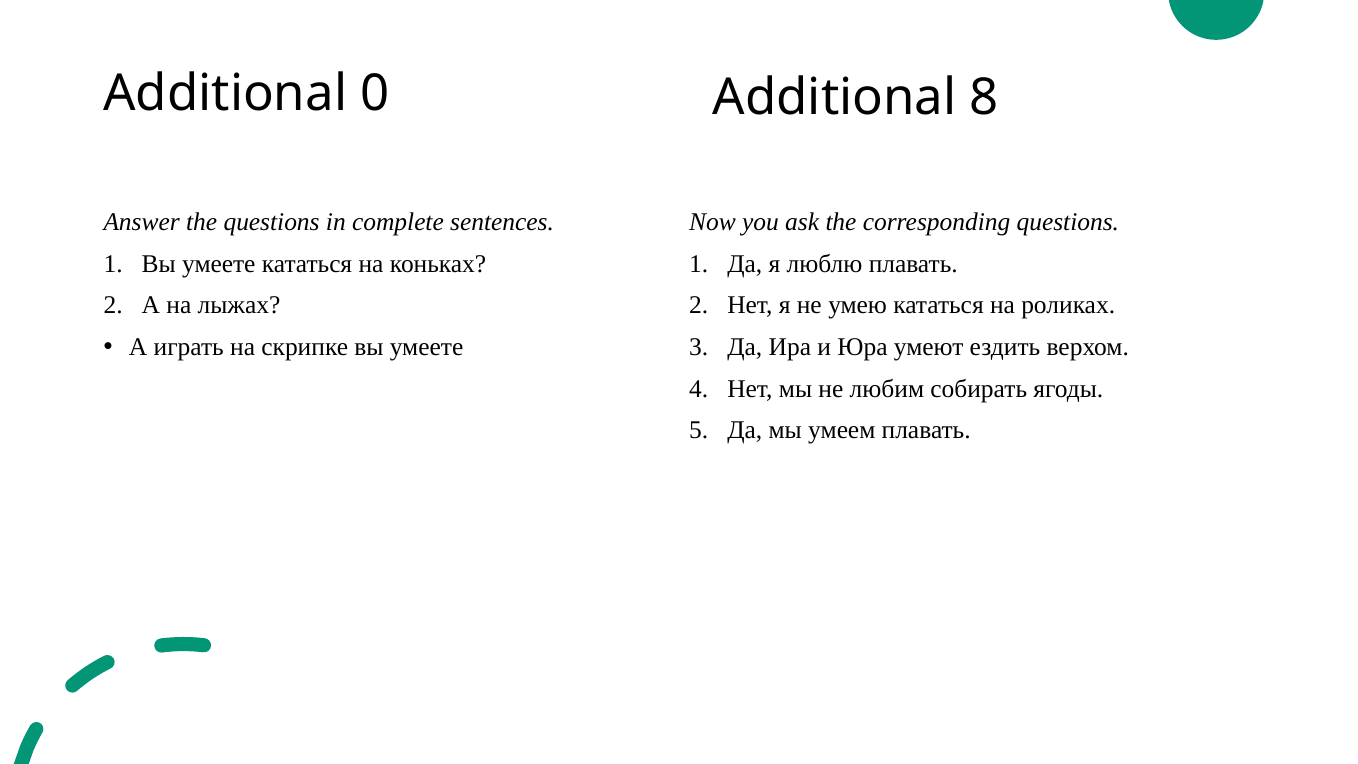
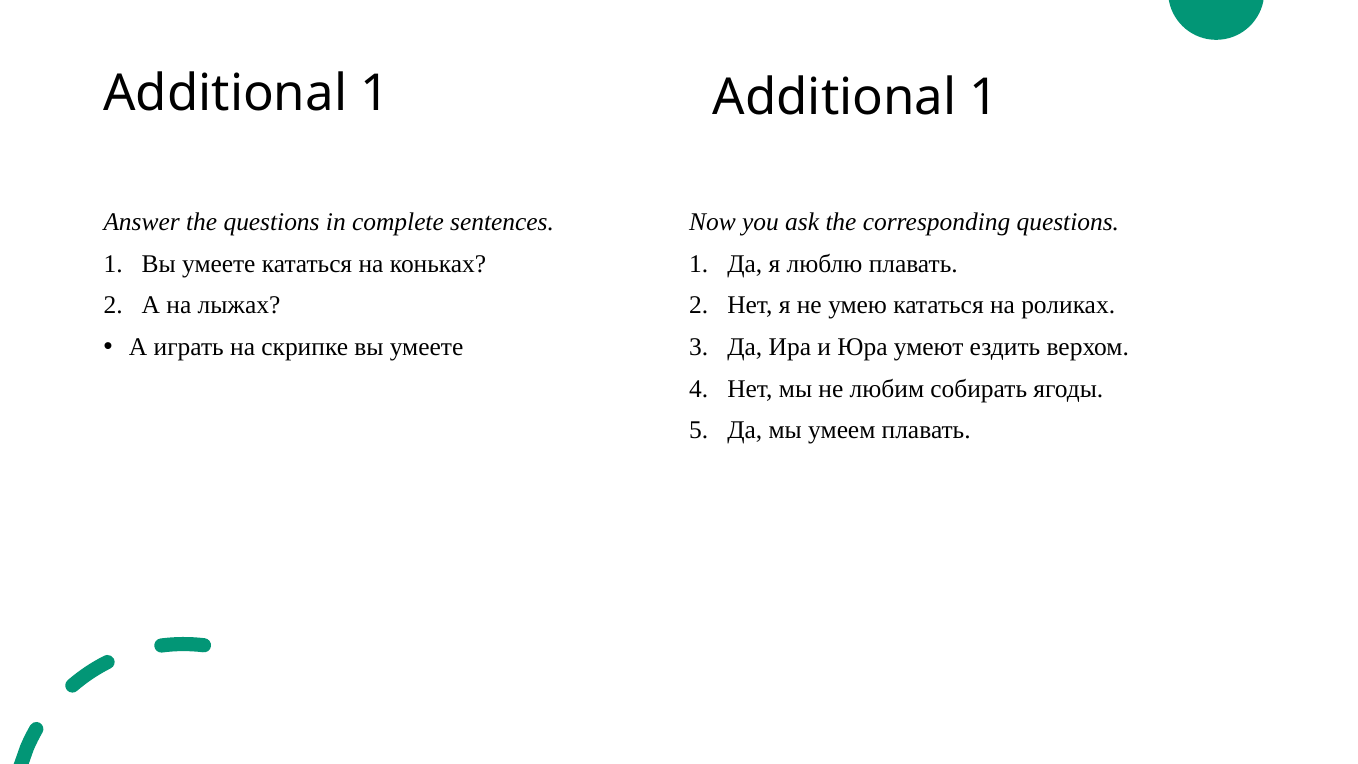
0: 0 -> 1 (375, 94)
8: 8 -> 1 (984, 98)
